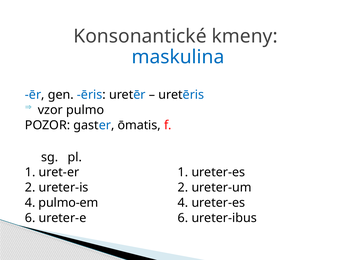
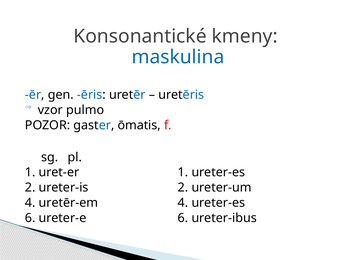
pulmo-em: pulmo-em -> uretēr-em (68, 203)
